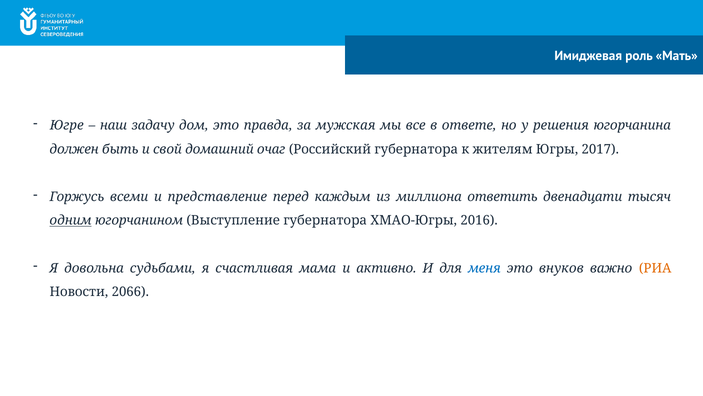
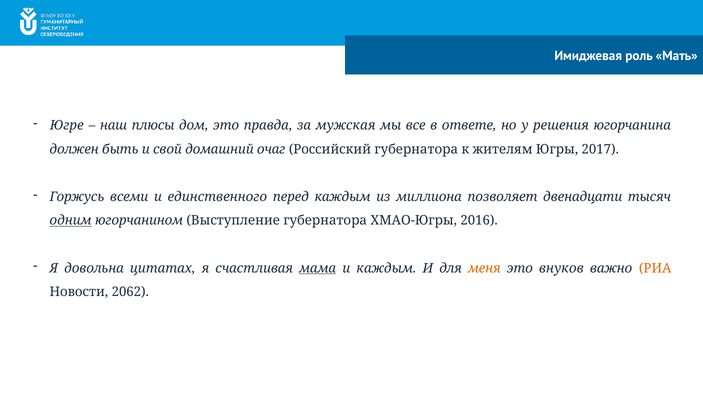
задачу: задачу -> плюсы (153, 125)
представление: представление -> единственного (217, 197)
ответить: ответить -> позволяет (503, 197)
судьбами: судьбами -> цитатах (163, 268)
мама underline: none -> present (318, 268)
и активно: активно -> каждым (386, 268)
меня colour: blue -> orange (484, 268)
2066: 2066 -> 2062 (130, 291)
